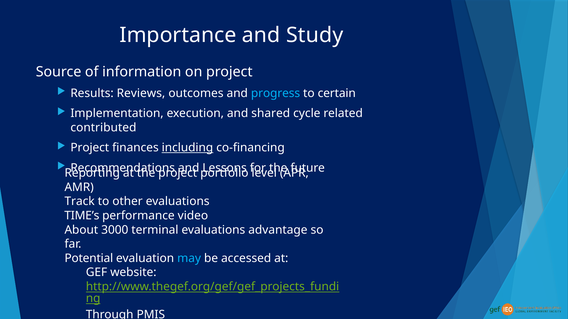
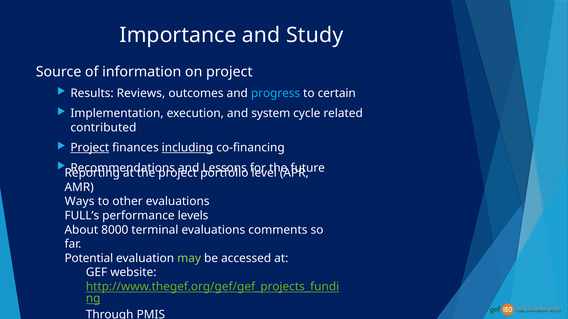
shared: shared -> system (271, 114)
Project underline: none -> present (90, 148)
Track: Track -> Ways (80, 202)
TIME’s: TIME’s -> FULL’s (82, 216)
video: video -> levels (193, 216)
3000: 3000 -> 8000 (115, 230)
advantage: advantage -> comments (278, 230)
may colour: light blue -> light green (189, 259)
